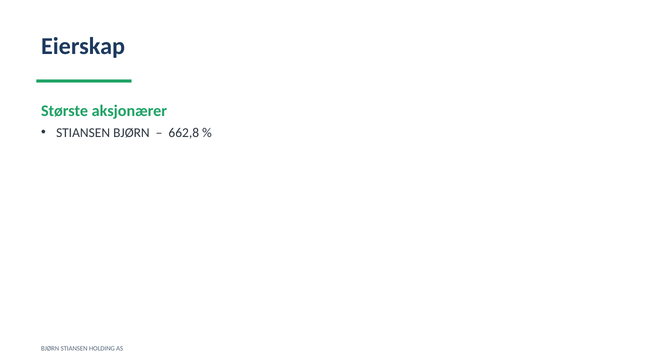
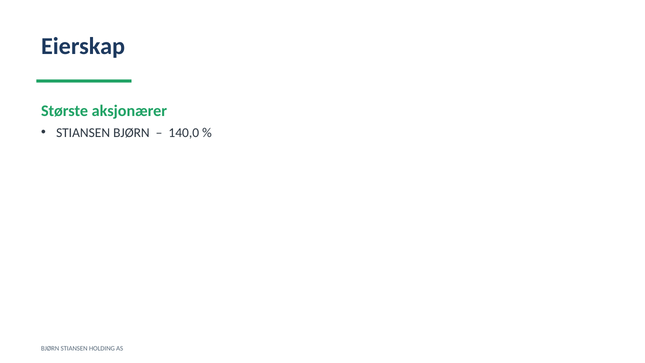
662,8: 662,8 -> 140,0 (184, 133)
